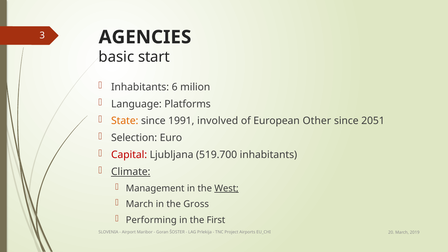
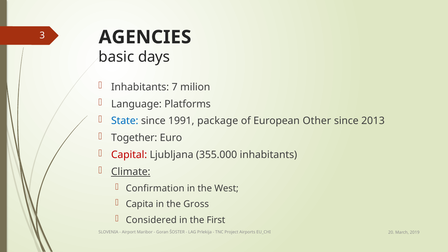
start: start -> days (154, 57)
6: 6 -> 7 (175, 87)
State colour: orange -> blue (125, 121)
involved: involved -> package (218, 121)
2051: 2051 -> 2013 (373, 121)
Selection: Selection -> Together (134, 138)
519.700: 519.700 -> 355.000 (217, 155)
Management: Management -> Confirmation (155, 188)
West underline: present -> none (227, 188)
March: March -> Capita (140, 204)
Performing: Performing -> Considered (151, 220)
